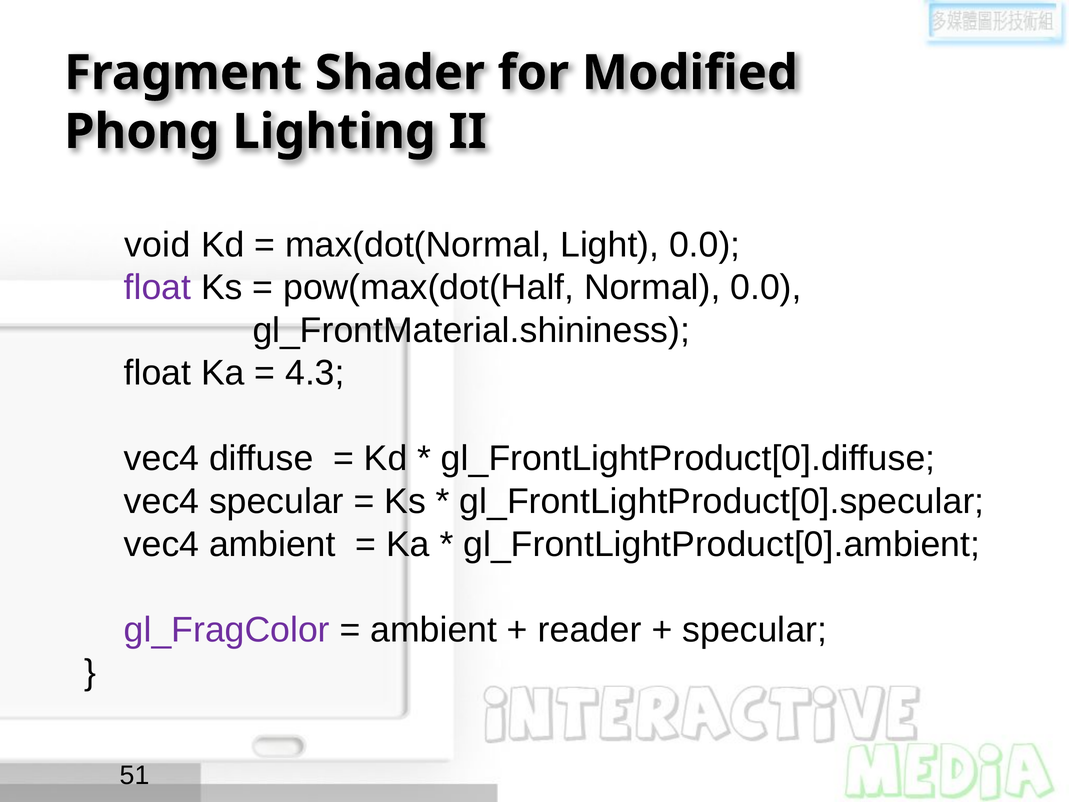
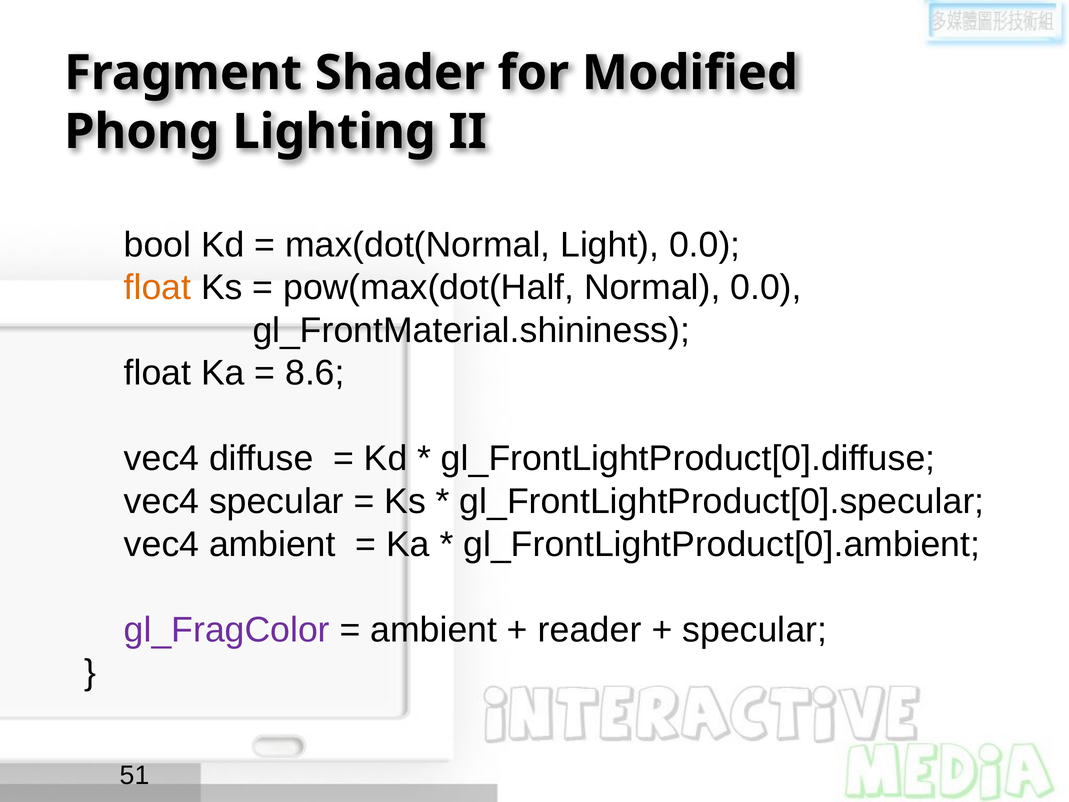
void: void -> bool (158, 245)
float colour: purple -> orange (158, 288)
4.3: 4.3 -> 8.6 (315, 373)
